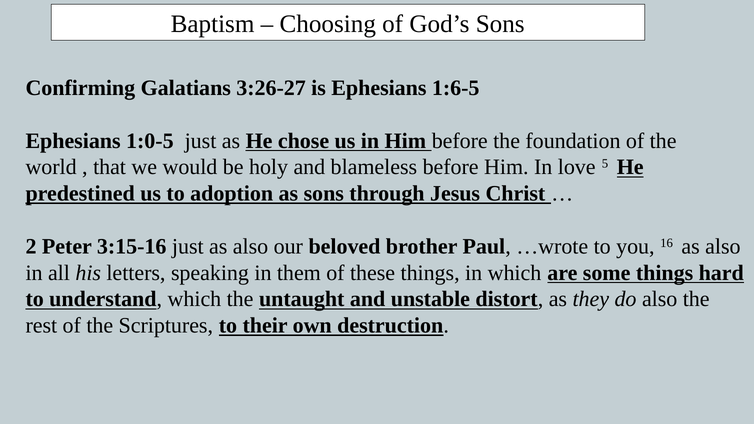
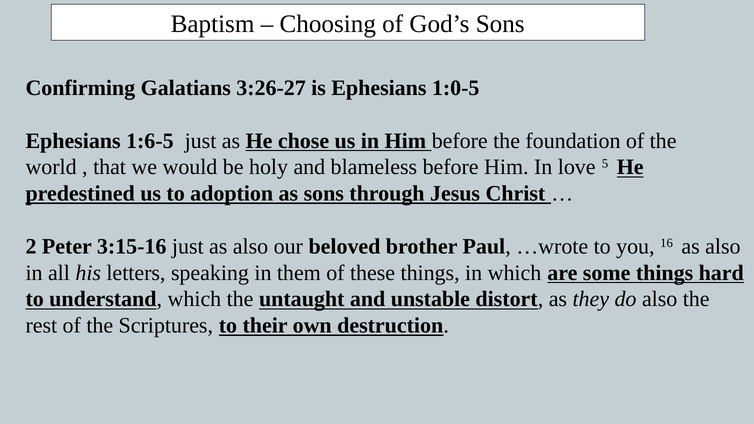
1:6-5: 1:6-5 -> 1:0-5 (456, 88)
1:0-5: 1:0-5 -> 1:6-5 (150, 141)
